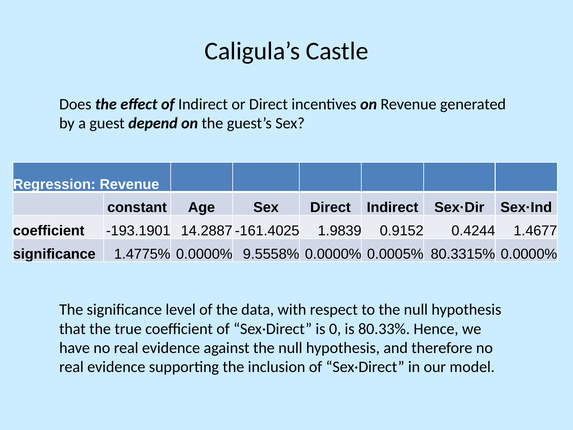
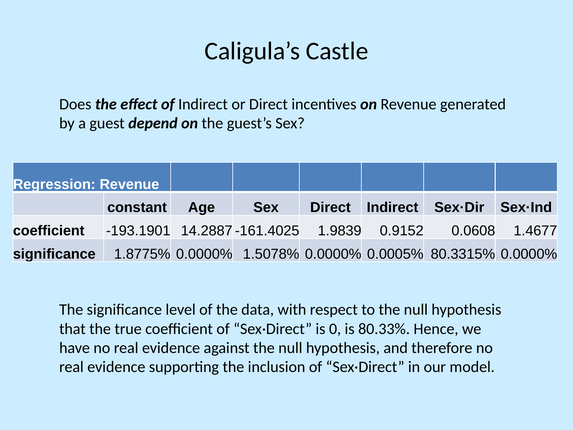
0.4244: 0.4244 -> 0.0608 (473, 231)
1.4775%: 1.4775% -> 1.8775% (142, 254)
9.5558%: 9.5558% -> 1.5078% (271, 254)
